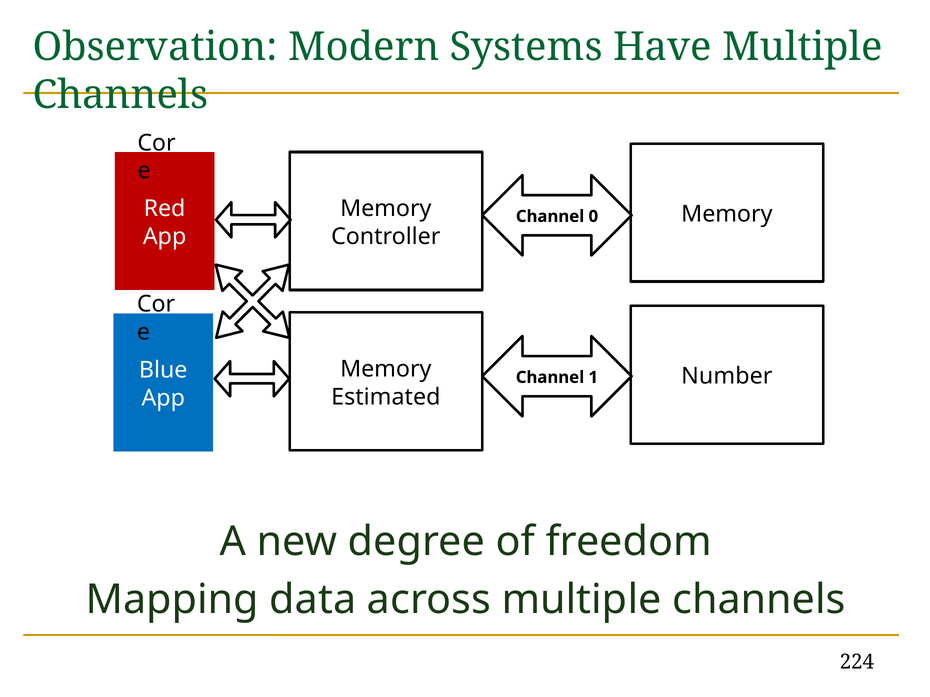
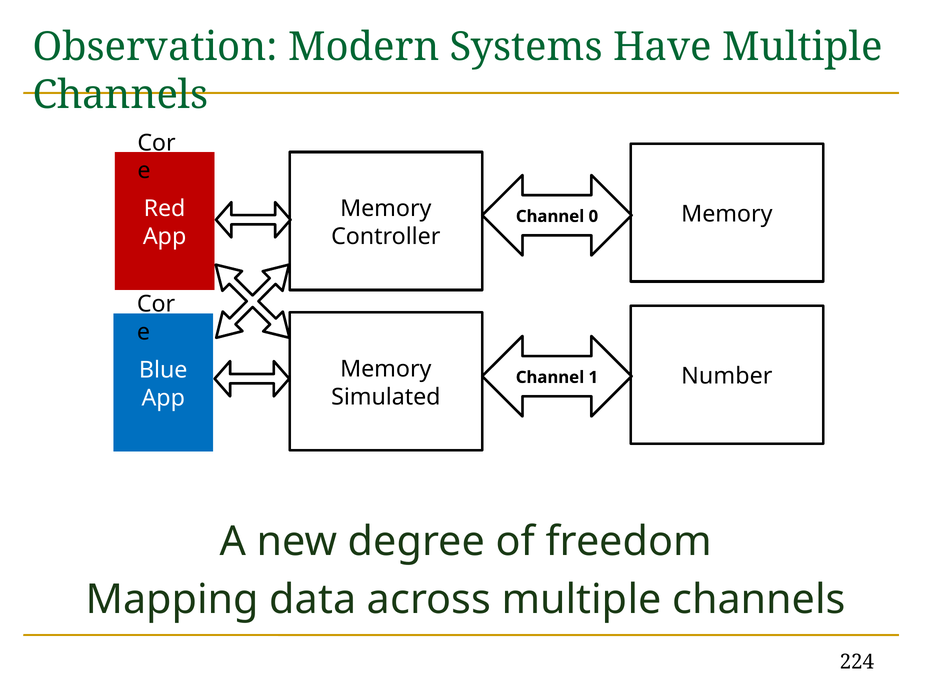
Estimated: Estimated -> Simulated (386, 397)
